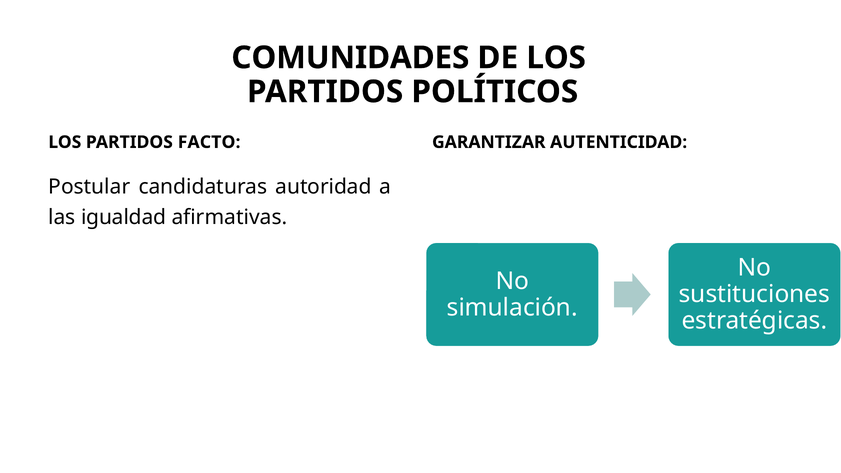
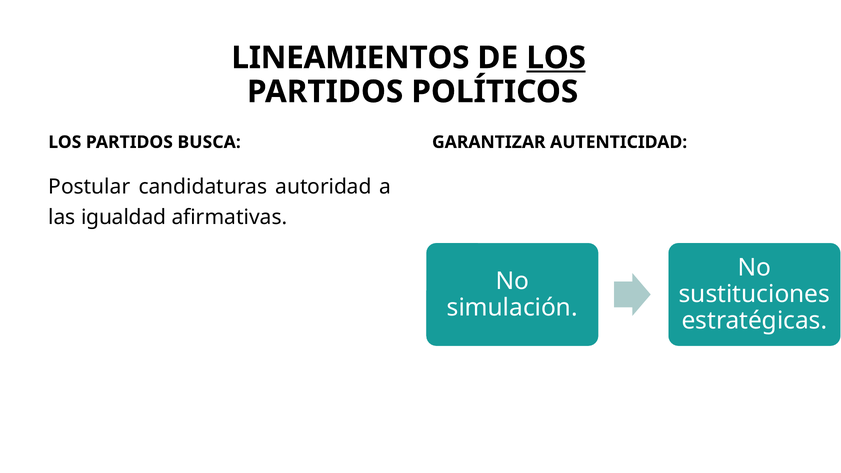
COMUNIDADES: COMUNIDADES -> LINEAMIENTOS (350, 58)
LOS underline: none -> present (556, 58)
FACTO: FACTO -> BUSCA (209, 142)
